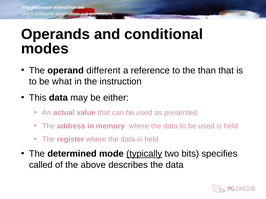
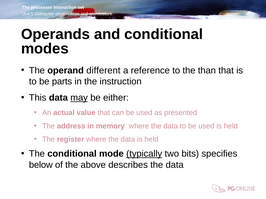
what: what -> parts (62, 82)
may underline: none -> present (79, 98)
The determined: determined -> conditional (72, 154)
called: called -> below (41, 165)
